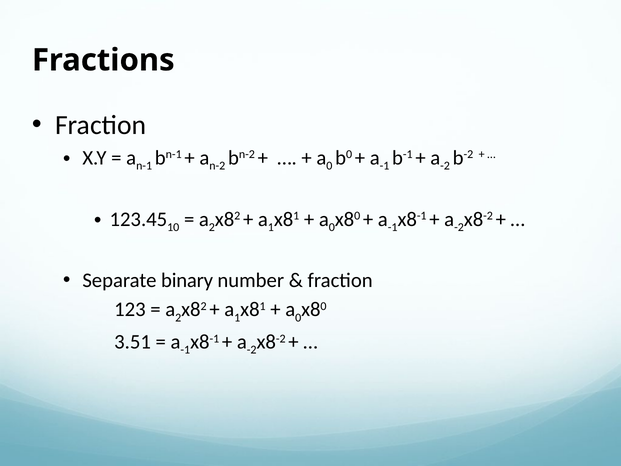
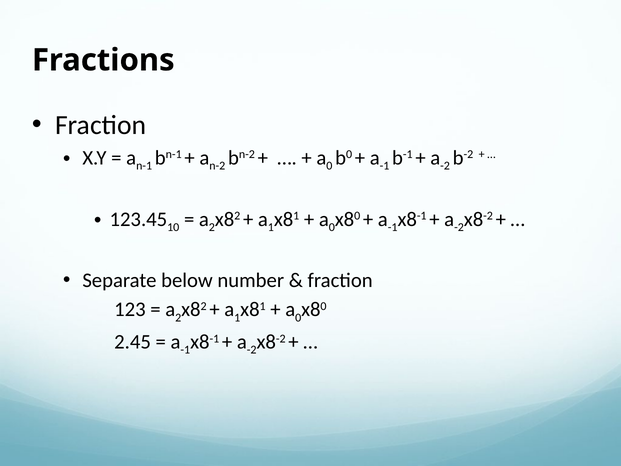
binary: binary -> below (187, 280)
3.51: 3.51 -> 2.45 (133, 342)
